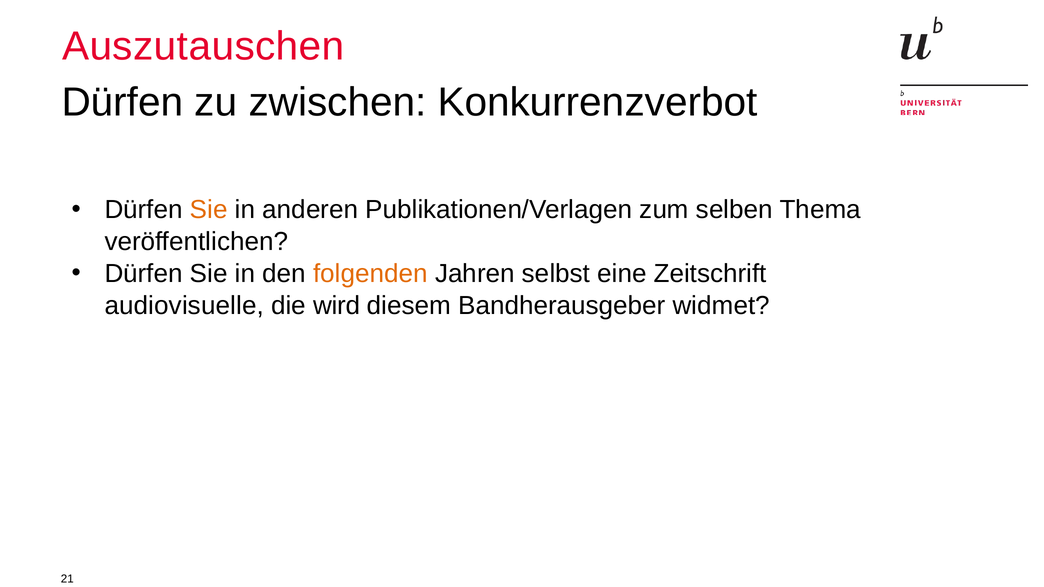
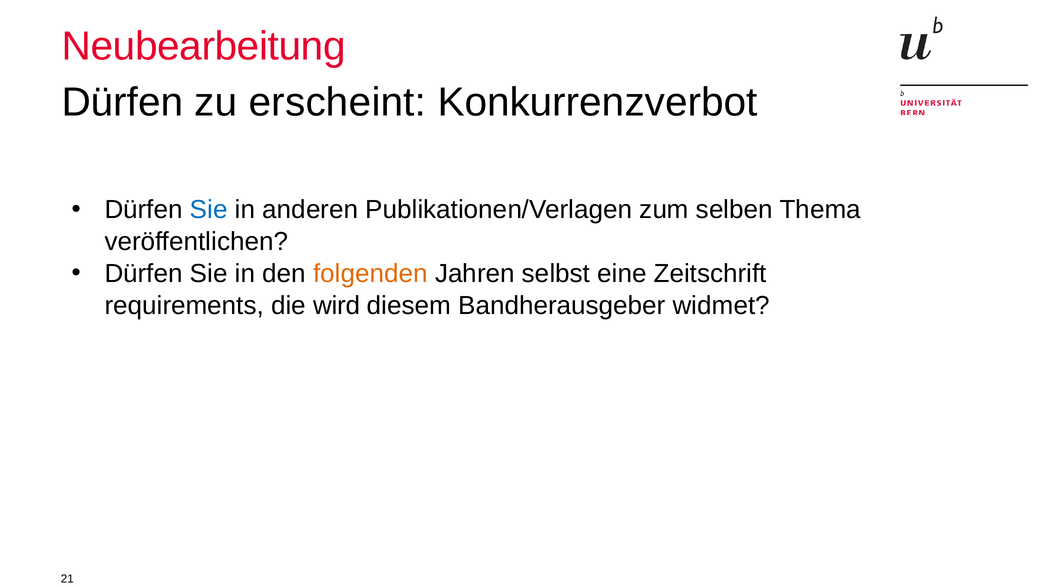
Auszutauschen: Auszutauschen -> Neubearbeitung (204, 46)
zwischen: zwischen -> erscheint (337, 103)
Sie colour: orange -> blue (209, 210)
audiovisuelle: audiovisuelle -> requirements (184, 306)
